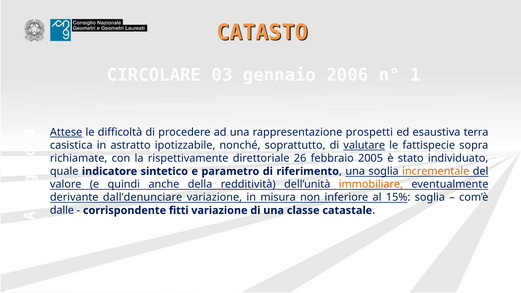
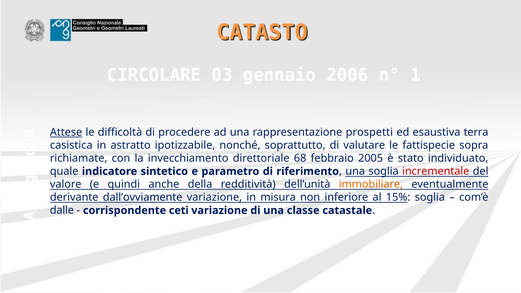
valutare underline: present -> none (364, 145)
rispettivamente: rispettivamente -> invecchiamento (188, 158)
26: 26 -> 68 (300, 158)
incrementale colour: orange -> red (436, 171)
dall’denunciare: dall’denunciare -> dall’ovviamente (143, 197)
fitti: fitti -> ceti (179, 210)
